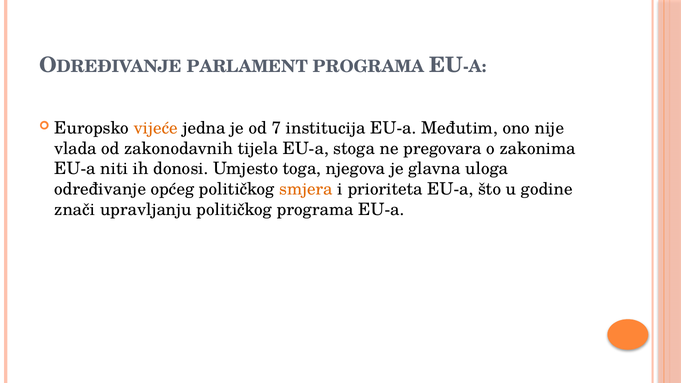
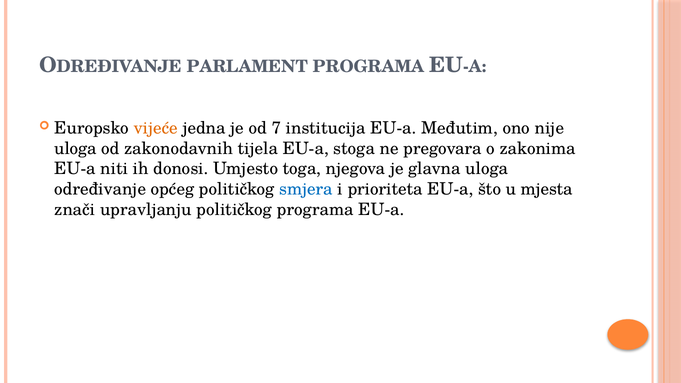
vlada: vlada -> uloga (76, 148)
smjera colour: orange -> blue (306, 189)
godine: godine -> mjesta (547, 189)
